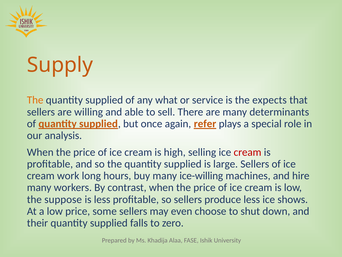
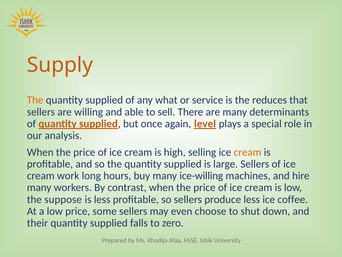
expects: expects -> reduces (270, 100)
refer: refer -> level (205, 124)
cream colour: red -> orange (248, 152)
shows: shows -> coffee (293, 199)
